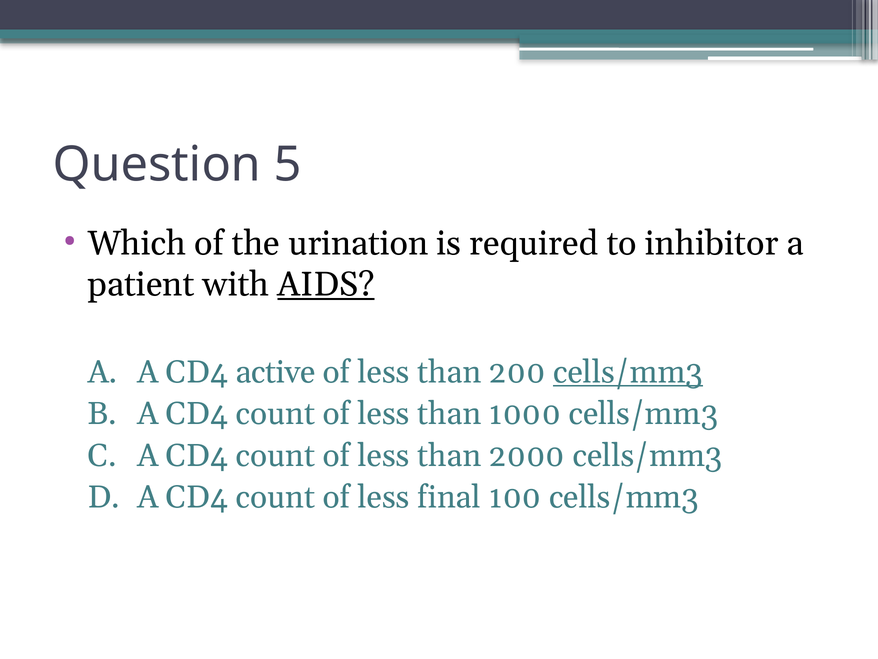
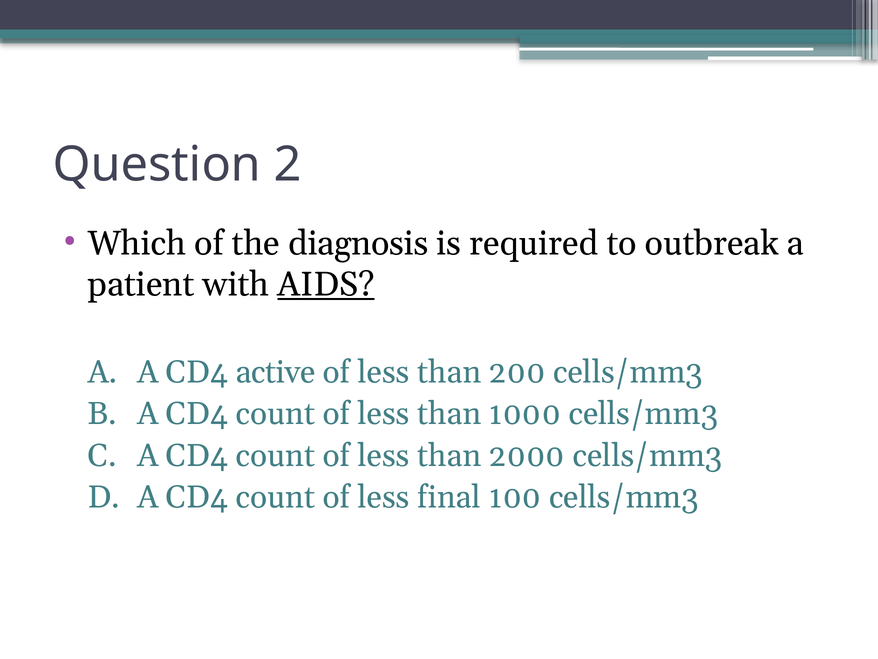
5: 5 -> 2 (288, 164)
urination: urination -> diagnosis (358, 243)
inhibitor: inhibitor -> outbreak (712, 243)
cells/mm3 underline: present -> none (628, 372)
